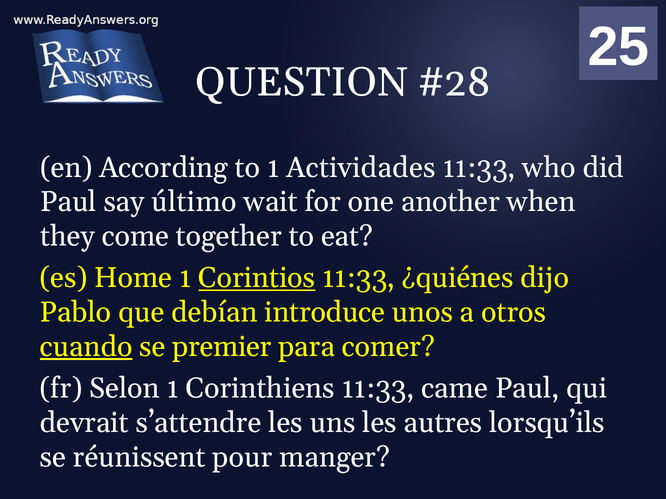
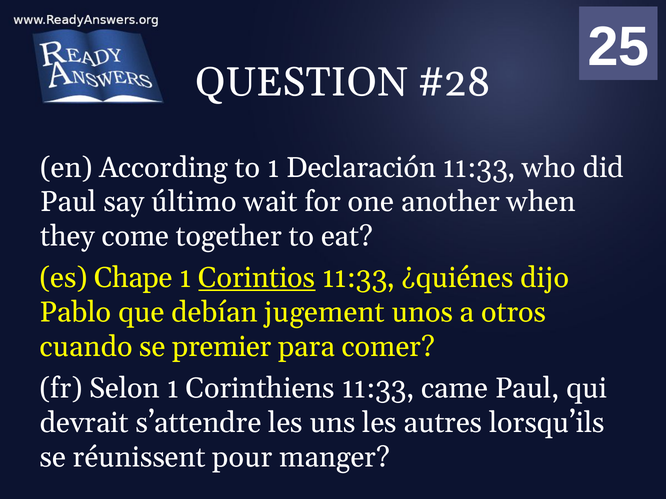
Actividades: Actividades -> Declaración (361, 168)
Home: Home -> Chape (133, 278)
introduce: introduce -> jugement (325, 313)
cuando underline: present -> none (86, 347)
